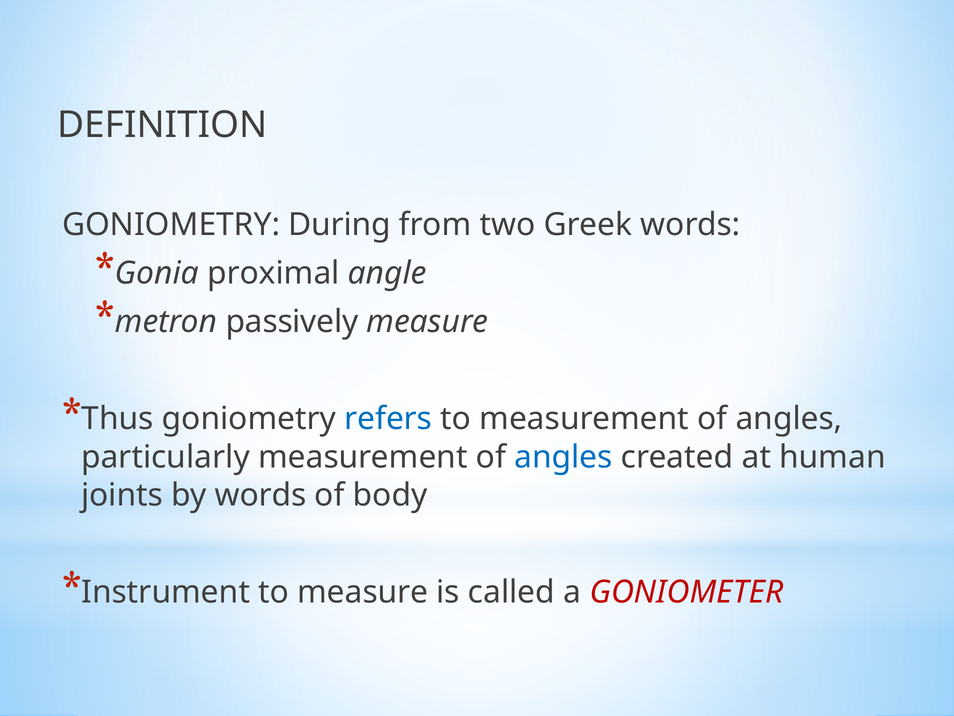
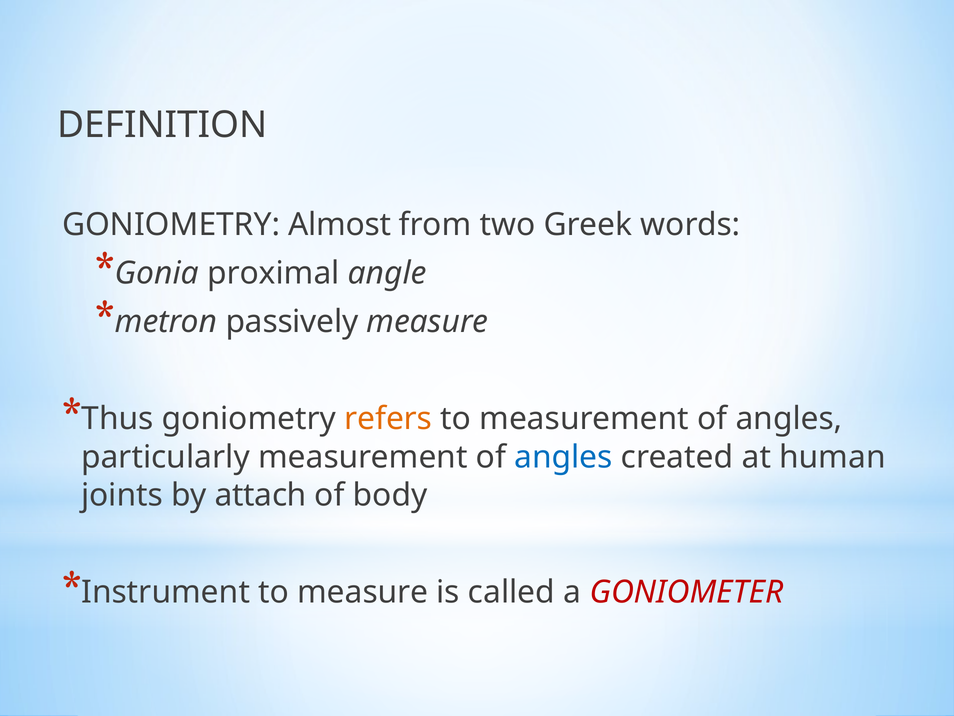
During: During -> Almost (340, 225)
refers colour: blue -> orange (388, 419)
by words: words -> attach (261, 495)
